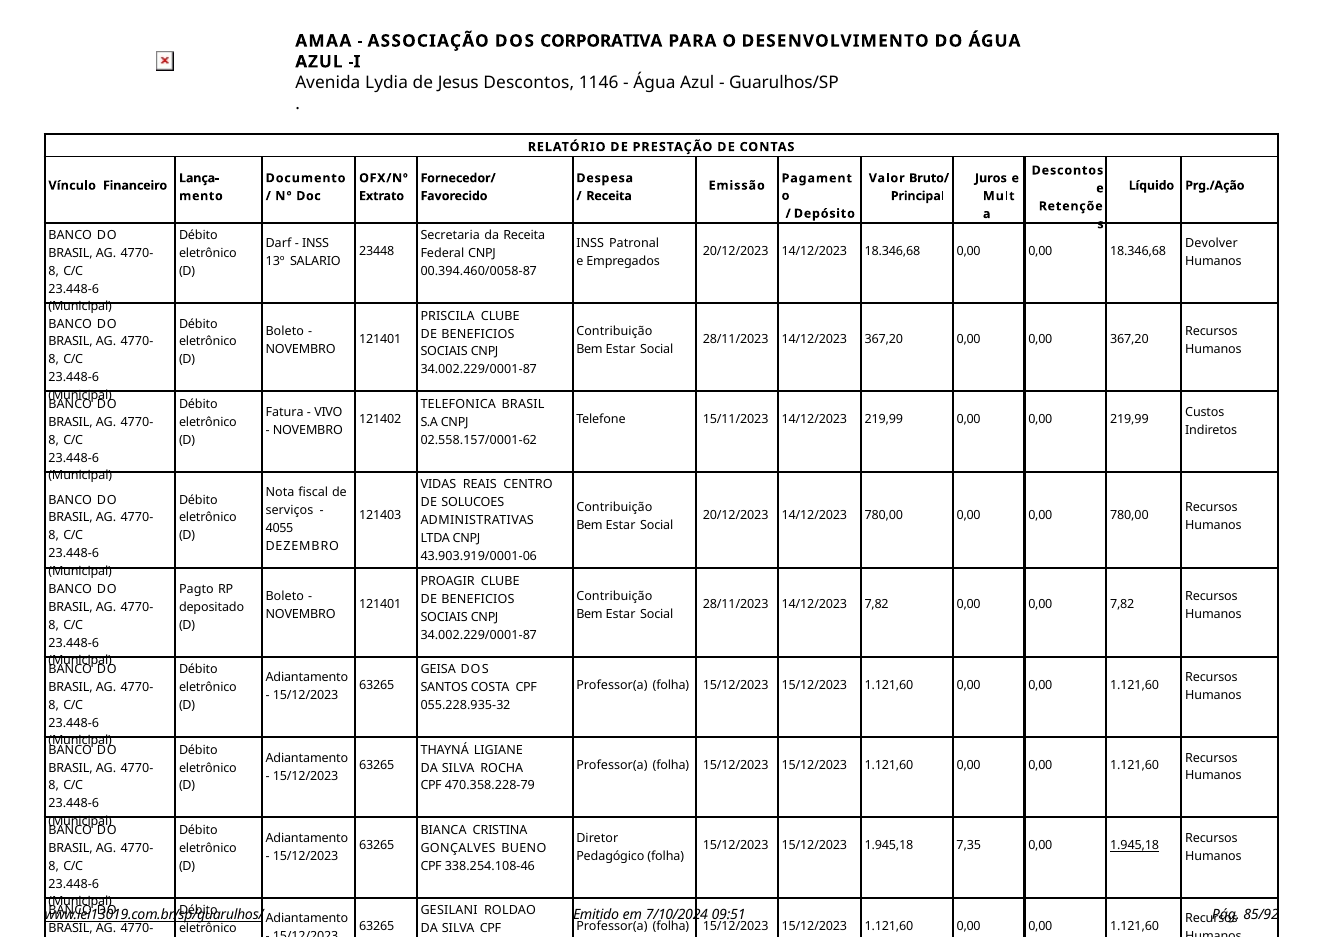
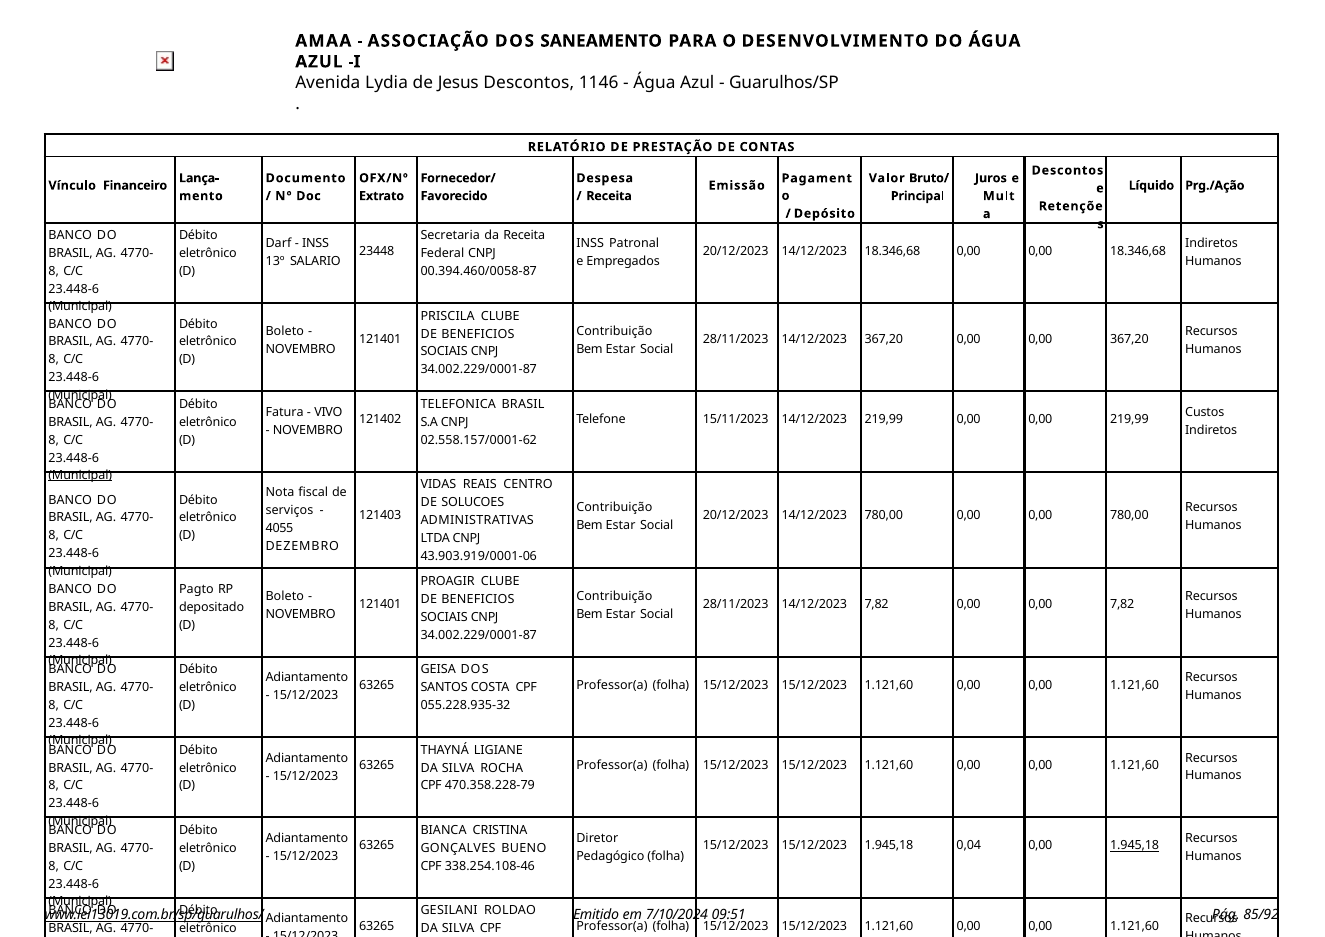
CORPORATIVA: CORPORATIVA -> SANEAMENTO (601, 41)
Devolver: Devolver -> Indiretos (1212, 244)
Municipal underline: none -> present (80, 475)
7,35: 7,35 -> 0,04 (969, 846)
